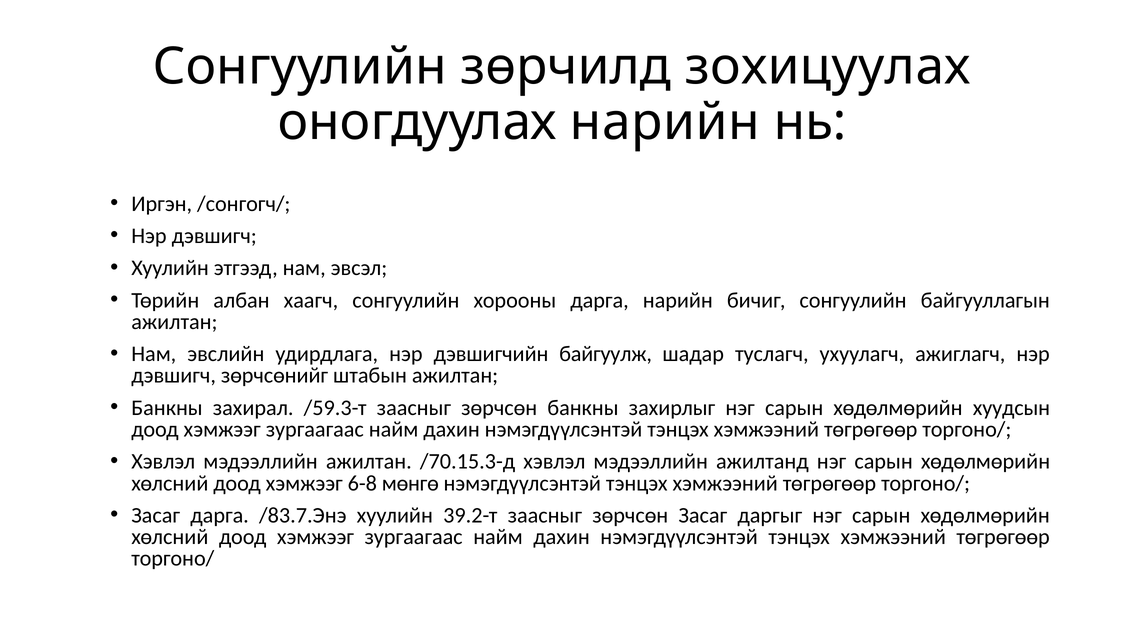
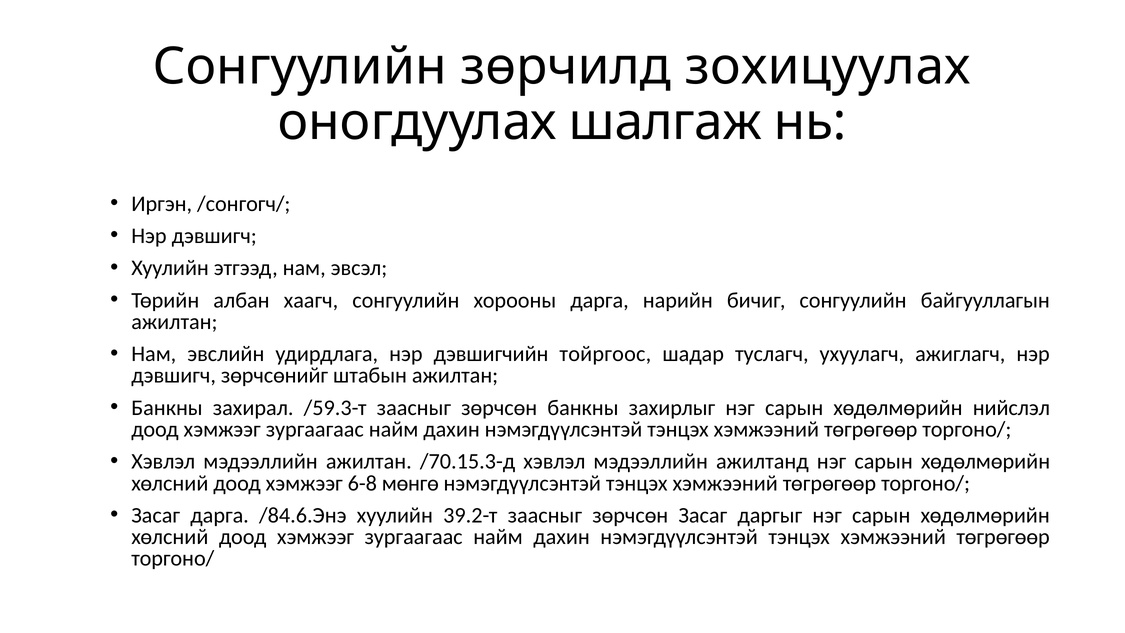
оногдуулах нарийн: нарийн -> шалгаж (665, 122)
байгуулж: байгуулж -> тойргоос (605, 354)
хуудсын: хуудсын -> нийслэл (1011, 408)
/83.7.Энэ: /83.7.Энэ -> /84.6.Энэ (303, 515)
